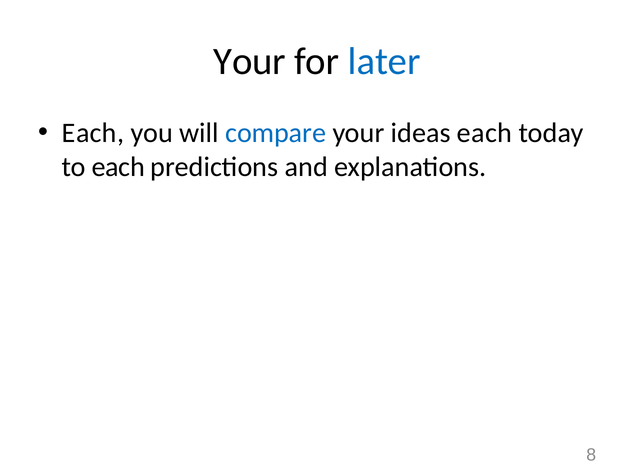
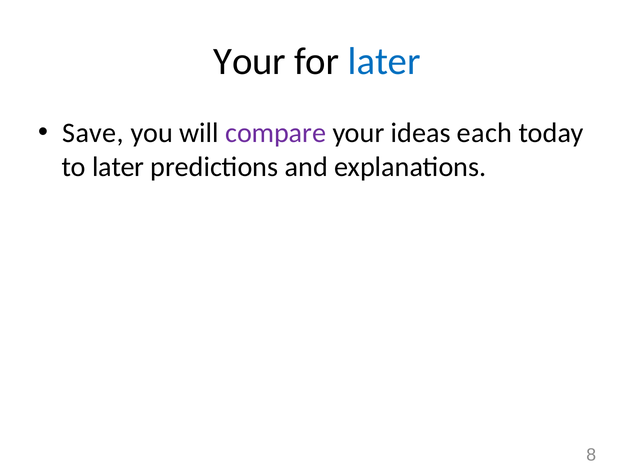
Each: Each -> Save (93, 133)
compare colour: blue -> purple (276, 133)
to each: each -> later (118, 167)
